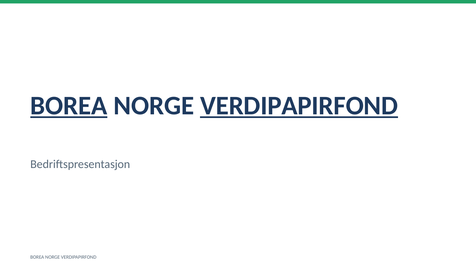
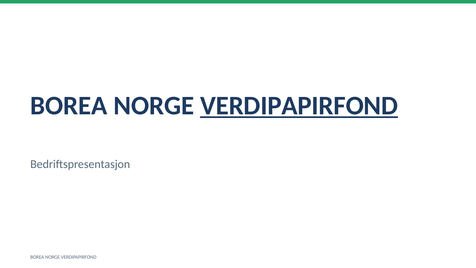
BOREA underline: present -> none (69, 106)
